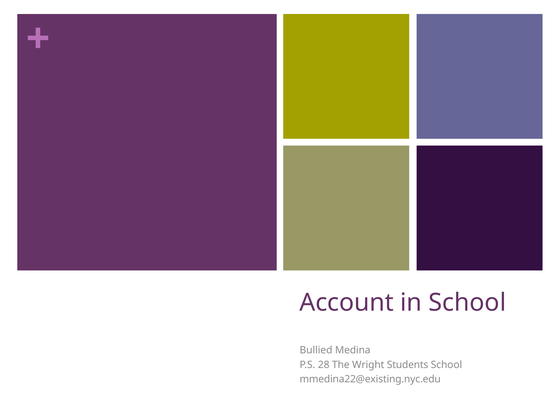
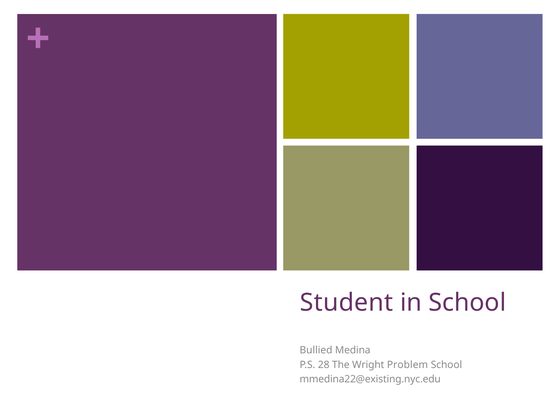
Account: Account -> Student (347, 303)
Students: Students -> Problem (408, 365)
